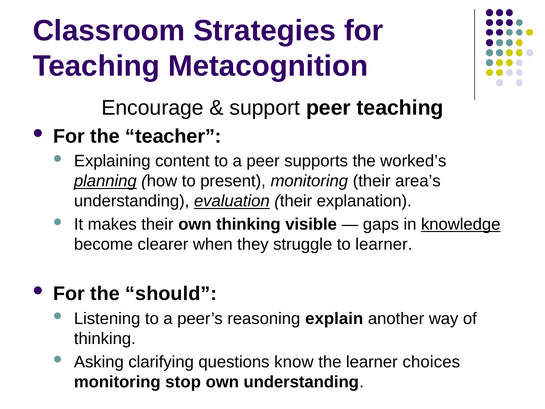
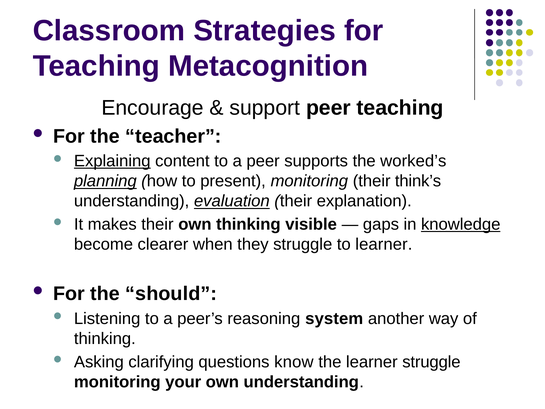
Explaining underline: none -> present (112, 161)
area’s: area’s -> think’s (418, 181)
explain: explain -> system (334, 318)
learner choices: choices -> struggle (431, 362)
stop: stop -> your (183, 382)
